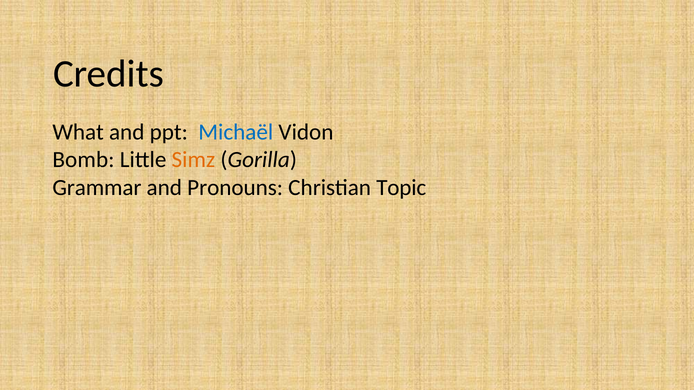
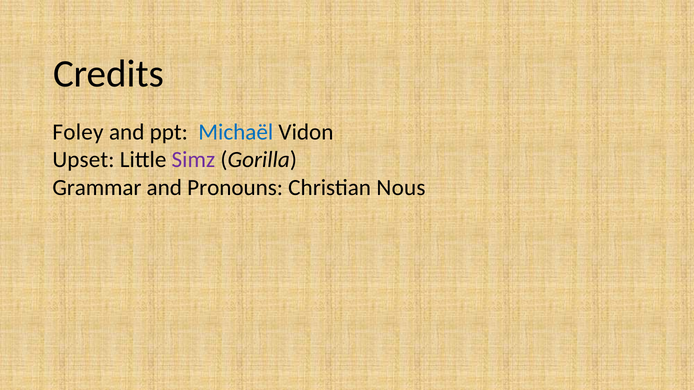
What: What -> Foley (78, 132)
Bomb: Bomb -> Upset (83, 160)
Simz colour: orange -> purple (193, 160)
Topic: Topic -> Nous (401, 188)
